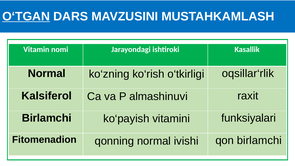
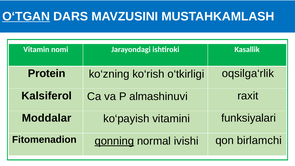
Normal: Normal -> Protein (47, 73)
oqsillar‘rlik: oqsillar‘rlik -> oqsilga‘rlik (248, 73)
Birlamchi: Birlamchi -> Moddalar (47, 118)
qonning underline: none -> present (114, 141)
